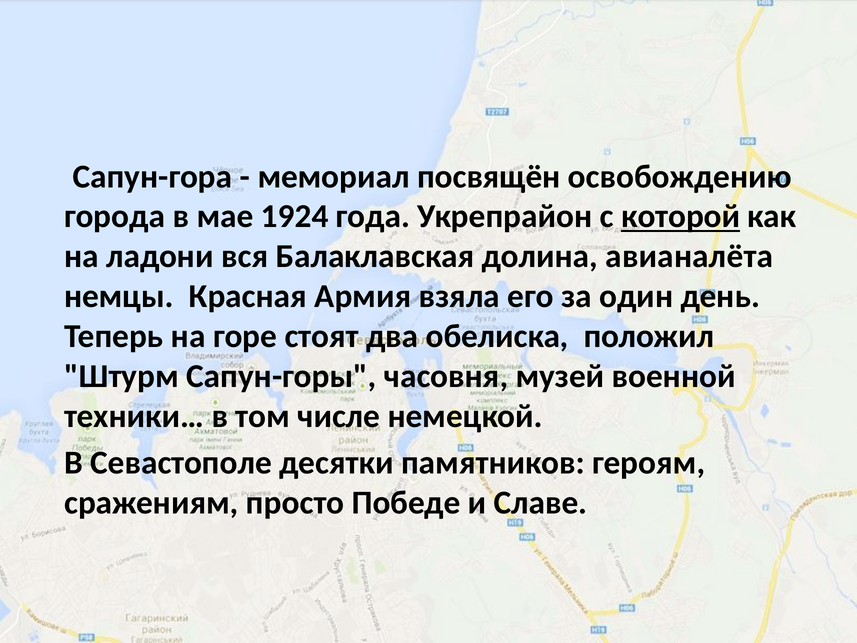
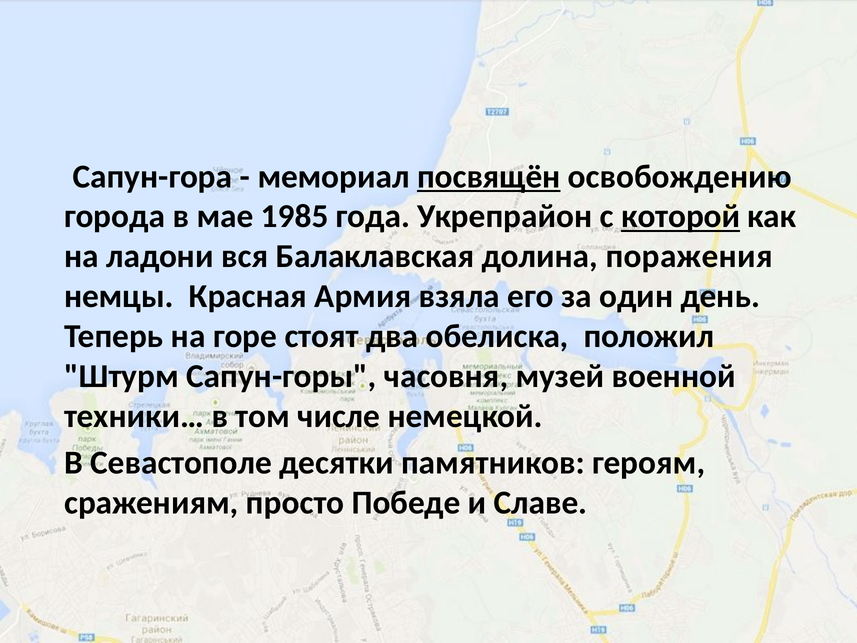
посвящён underline: none -> present (489, 176)
1924: 1924 -> 1985 (295, 216)
авианалёта: авианалёта -> поражения (689, 256)
